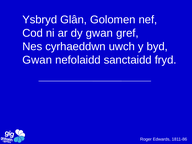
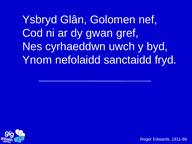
Gwan: Gwan -> Ynom (37, 60)
